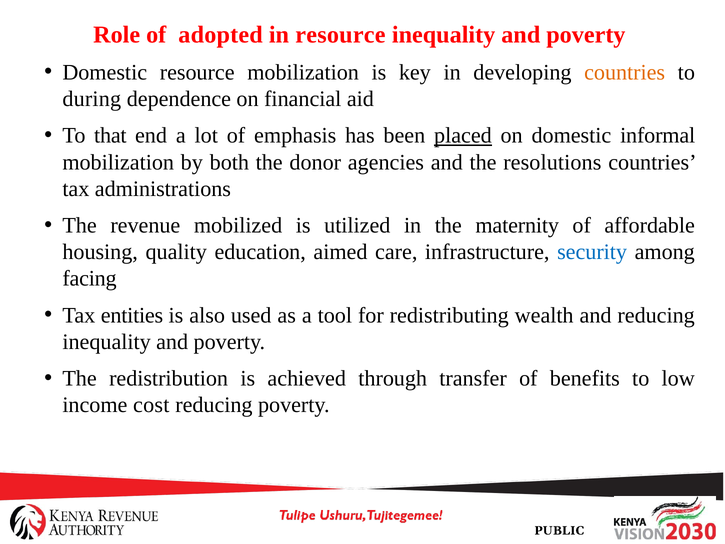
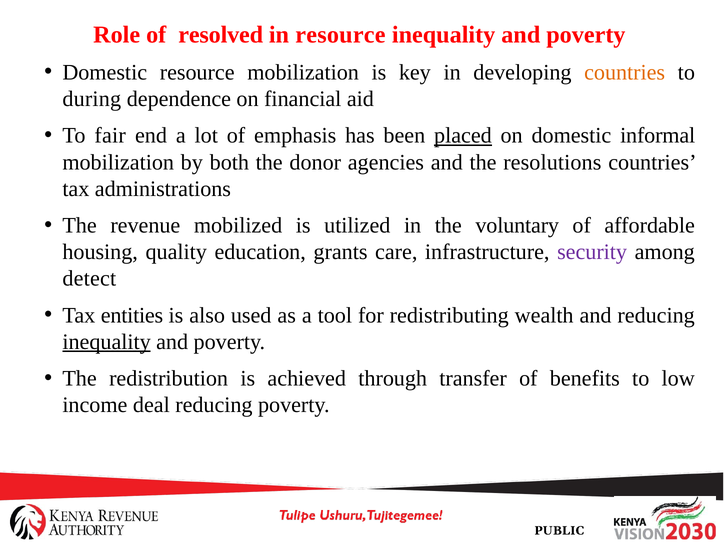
adopted: adopted -> resolved (221, 35)
that: that -> fair (110, 136)
maternity: maternity -> voluntary (517, 225)
aimed: aimed -> grants (340, 252)
security colour: blue -> purple (592, 252)
facing: facing -> detect (89, 278)
inequality underline: none -> present (107, 342)
cost: cost -> deal (151, 405)
